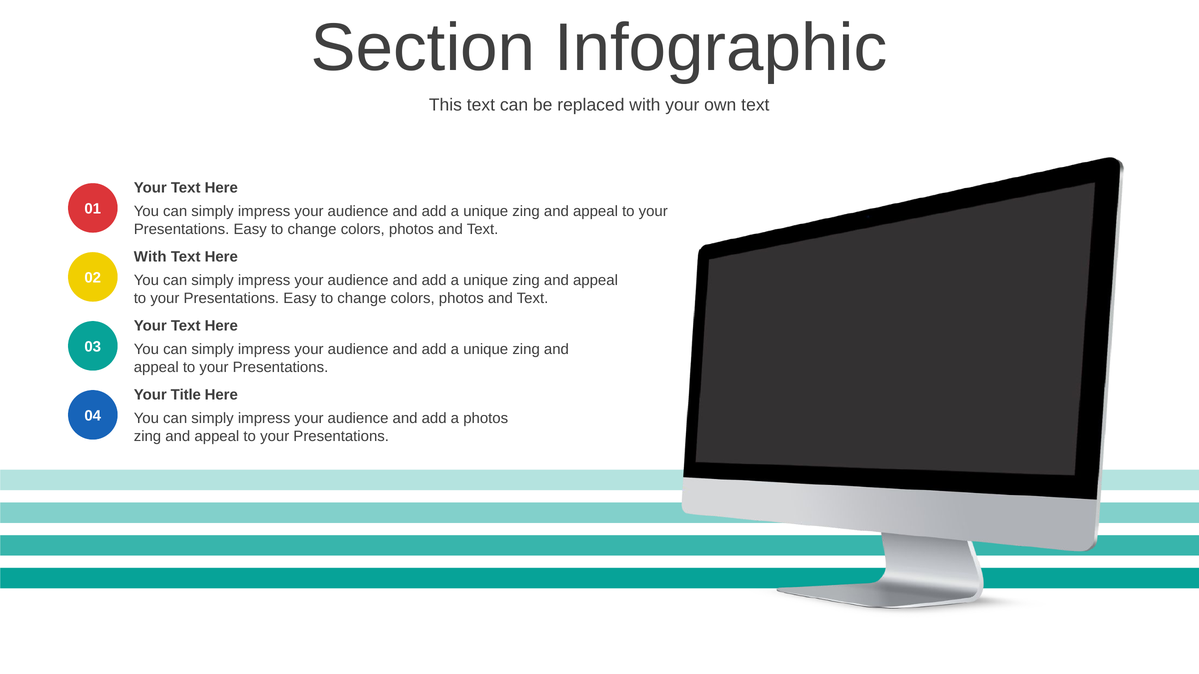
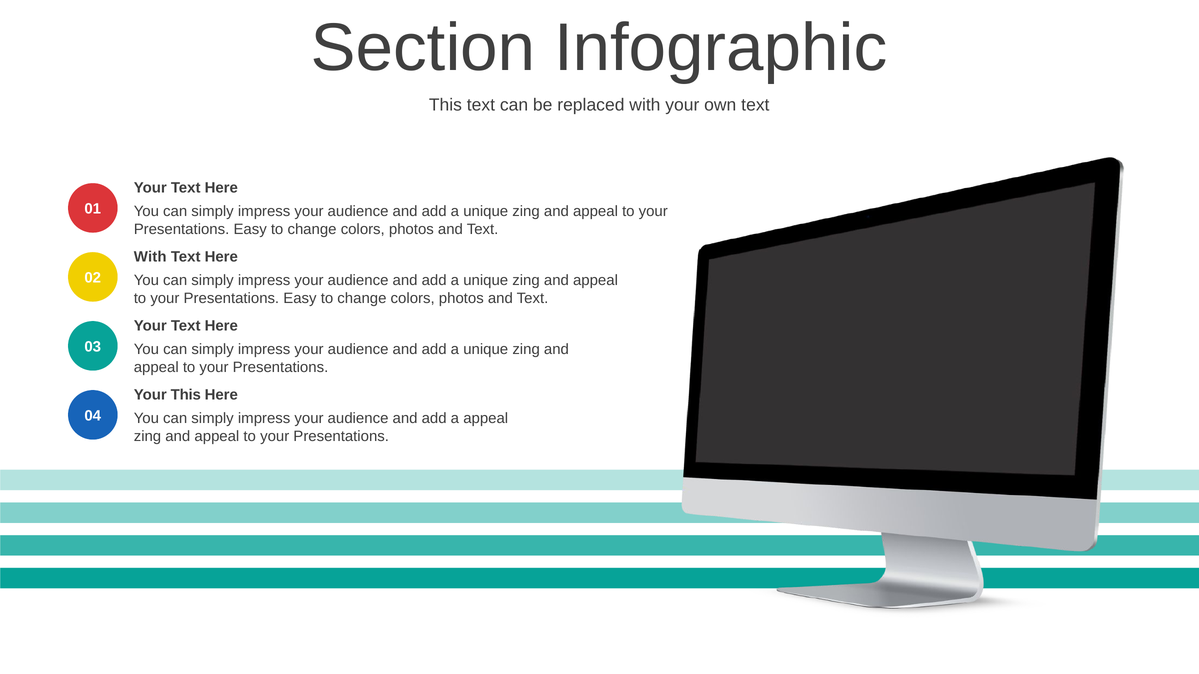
Your Title: Title -> This (186, 395)
a photos: photos -> appeal (486, 419)
